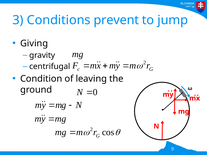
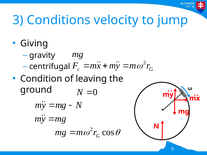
prevent: prevent -> velocity (116, 20)
